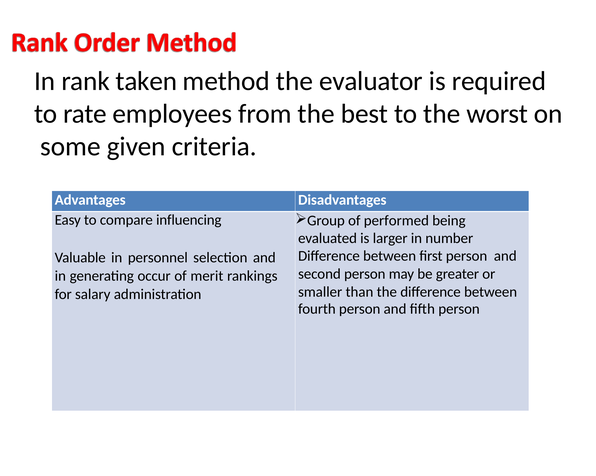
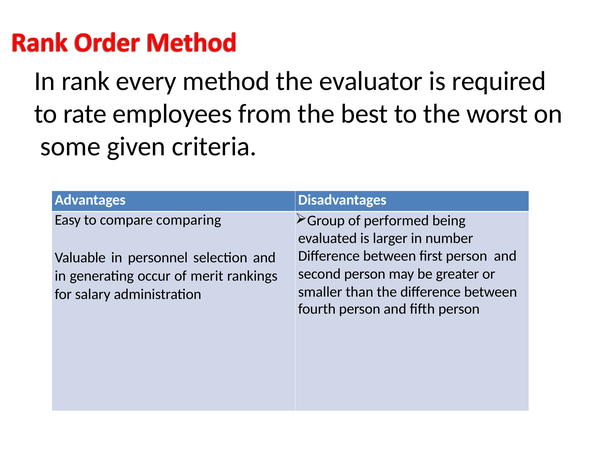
taken: taken -> every (146, 81)
influencing: influencing -> comparing (189, 220)
